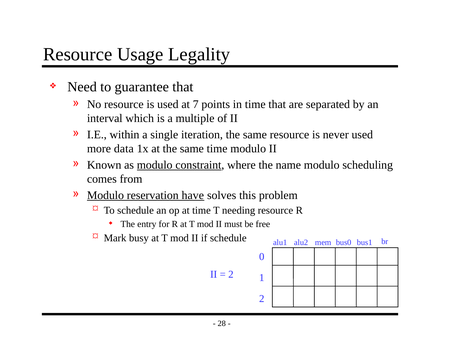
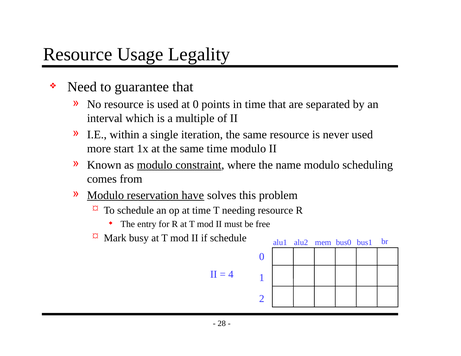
at 7: 7 -> 0 (196, 104)
data: data -> start (124, 149)
2: 2 -> 4 (231, 274)
